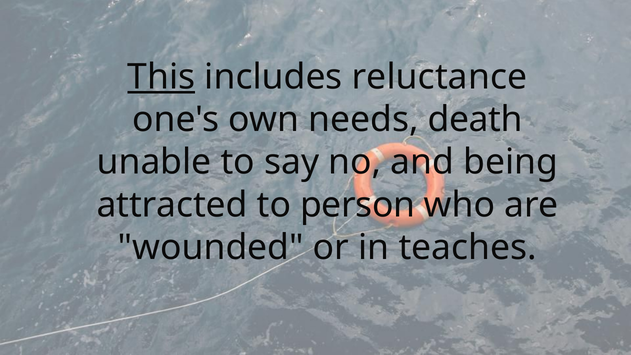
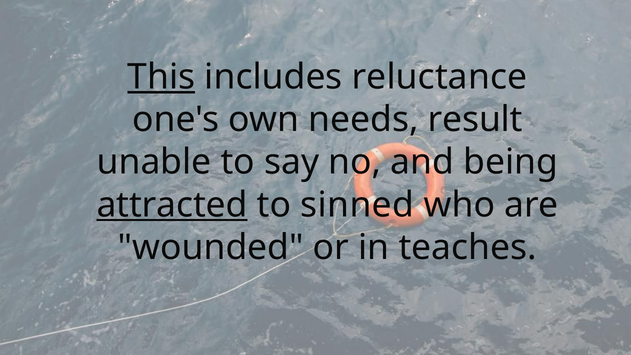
death: death -> result (475, 120)
attracted underline: none -> present (172, 205)
person: person -> sinned (357, 205)
